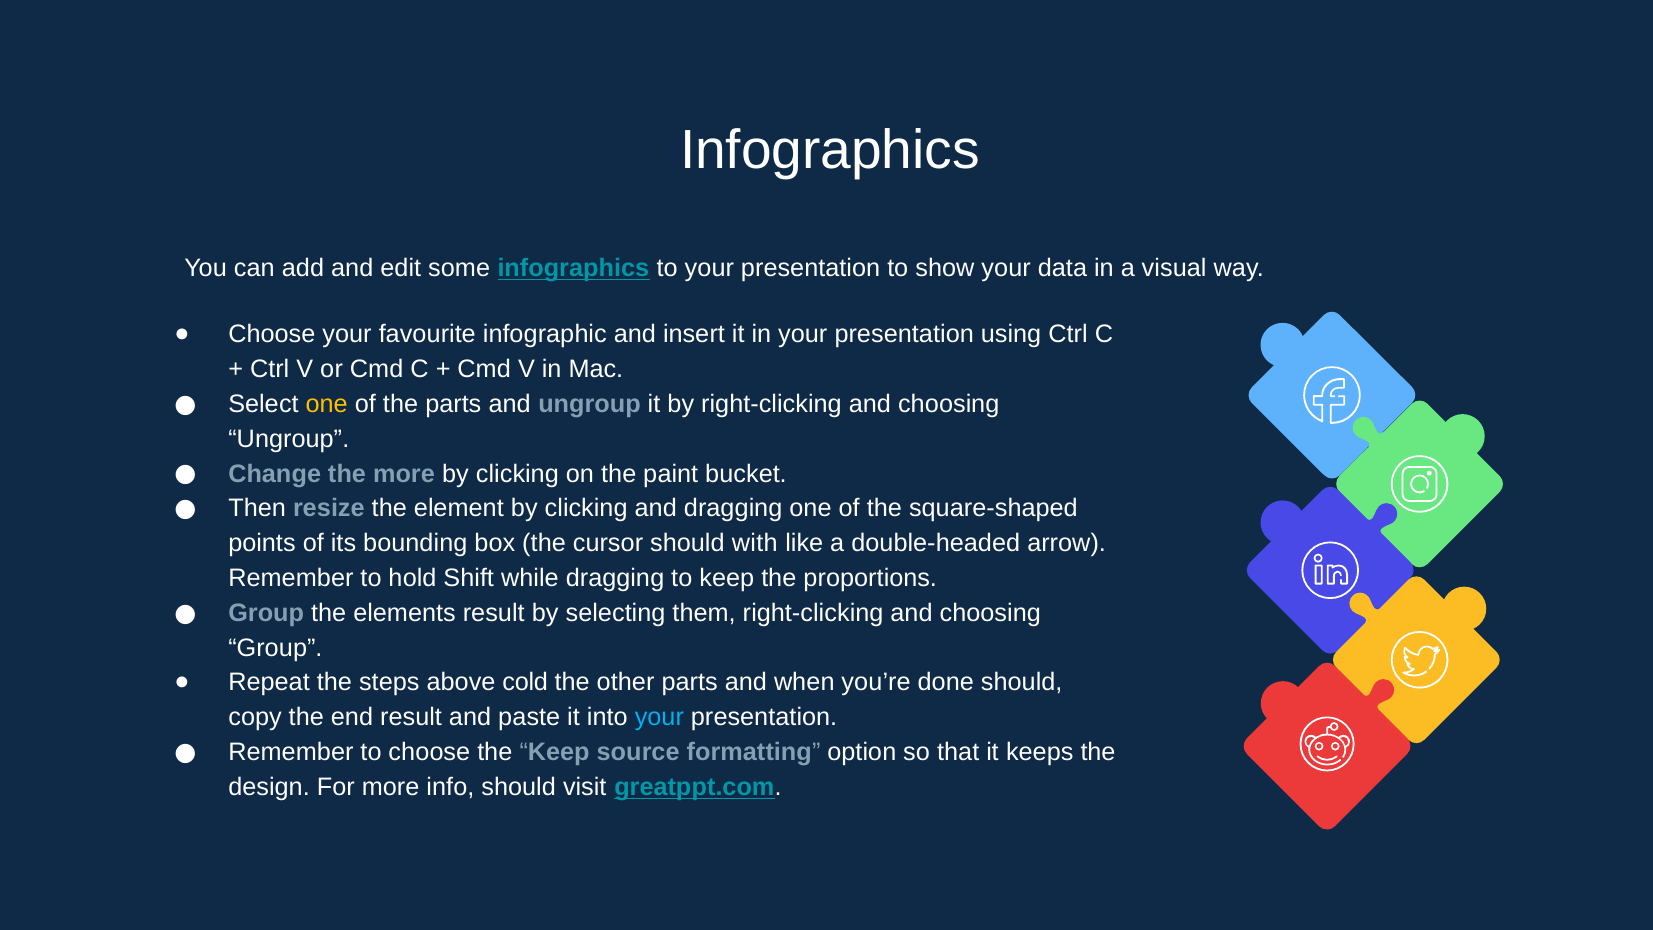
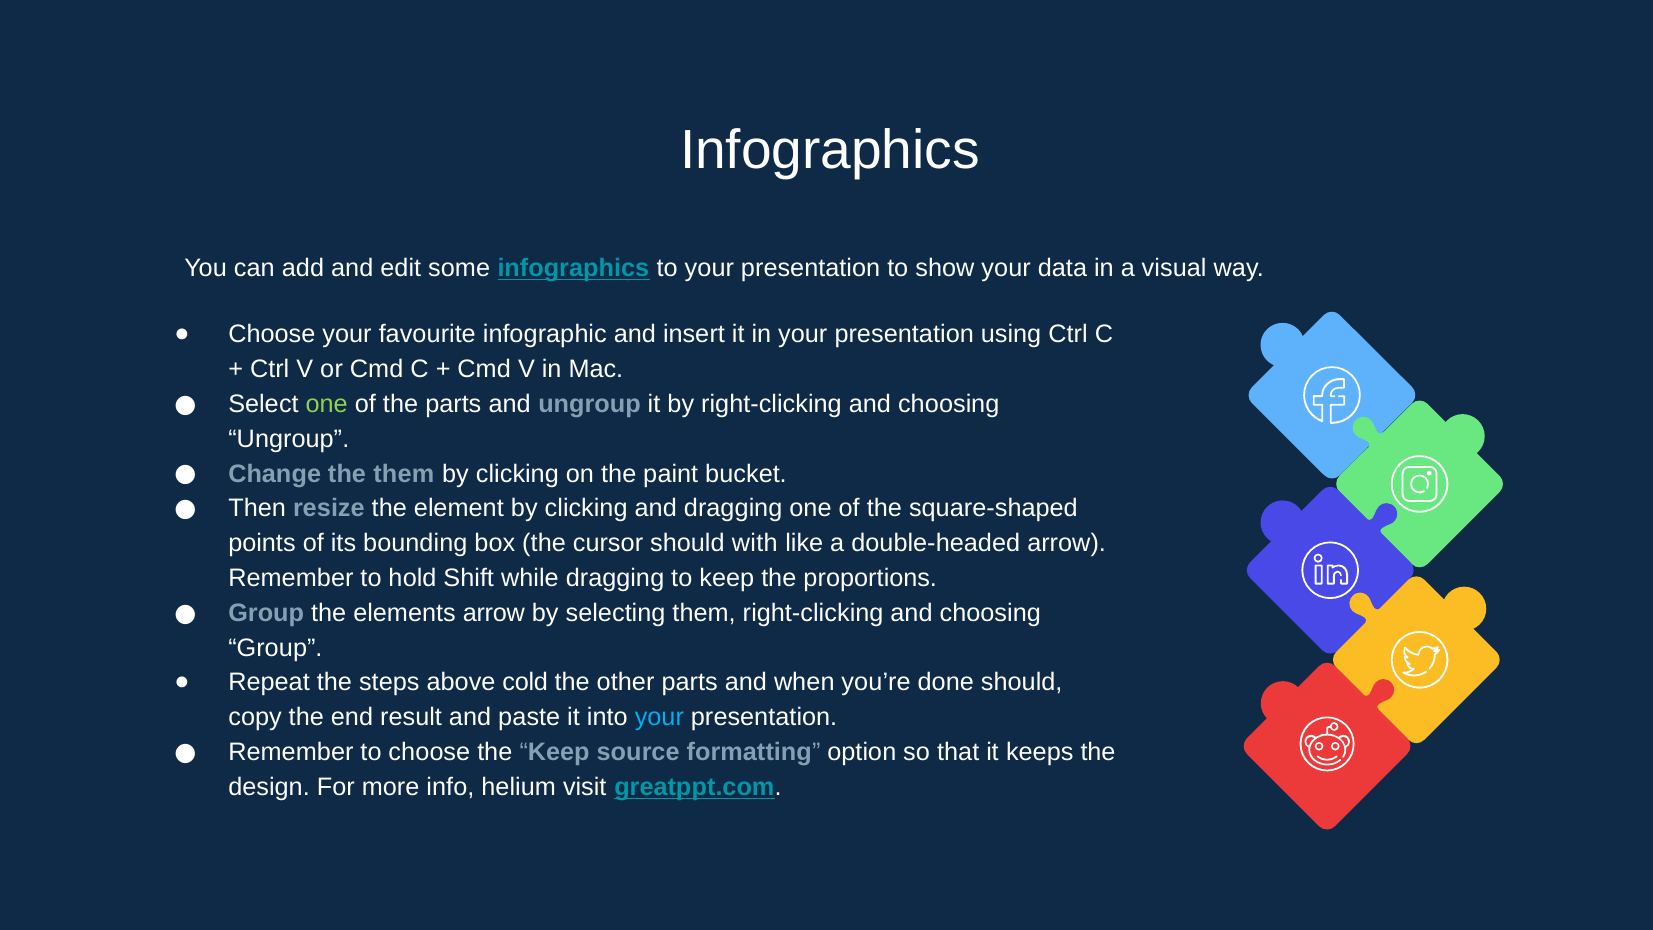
one colour: yellow -> light green (327, 404)
the more: more -> them (404, 474)
elements result: result -> arrow (494, 613)
info should: should -> helium (519, 787)
